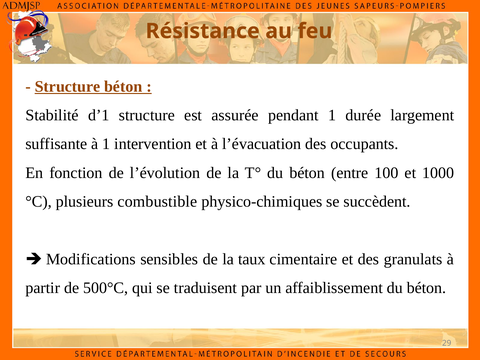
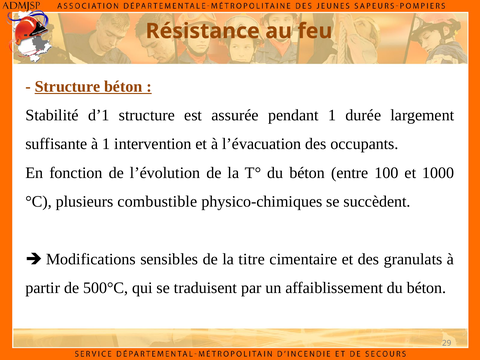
taux: taux -> titre (252, 259)
